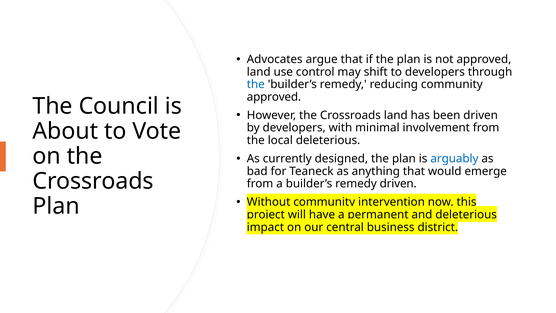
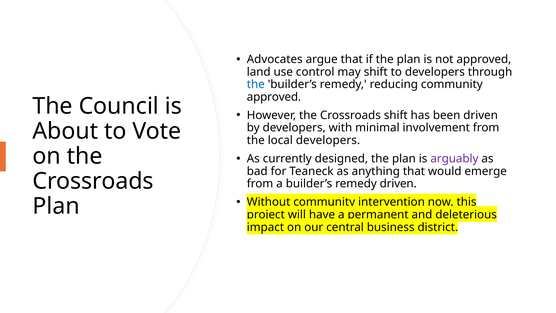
Crossroads land: land -> shift (396, 115)
local deleterious: deleterious -> developers (328, 140)
arguably colour: blue -> purple (454, 159)
